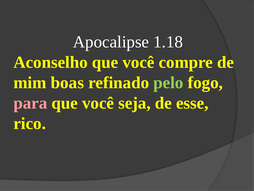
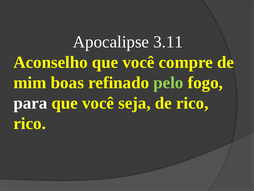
1.18: 1.18 -> 3.11 (168, 42)
para colour: pink -> white (30, 103)
de esse: esse -> rico (192, 103)
